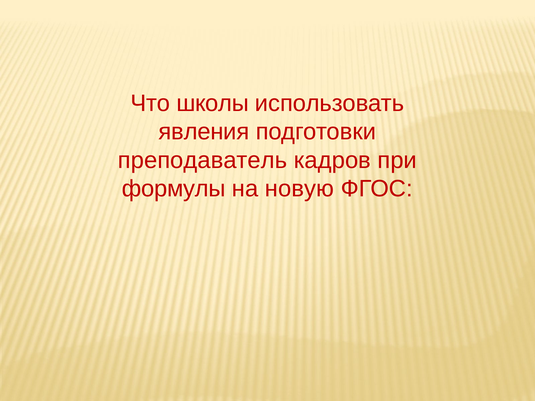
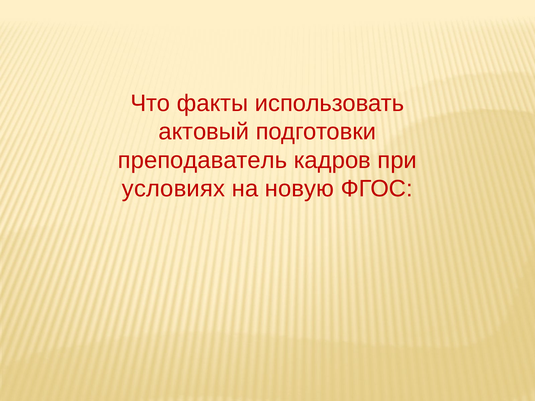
школы: школы -> факты (213, 103)
явления: явления -> актовый (204, 132)
формулы: формулы -> условиях (174, 189)
